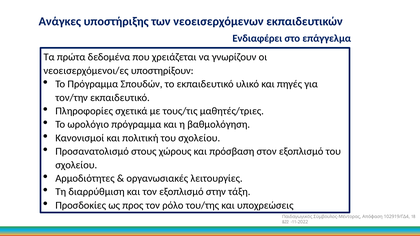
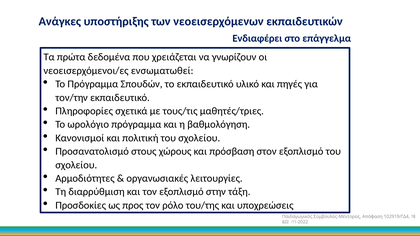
υποστηρίξουν: υποστηρίξουν -> ενσωματωθεί (162, 71)
